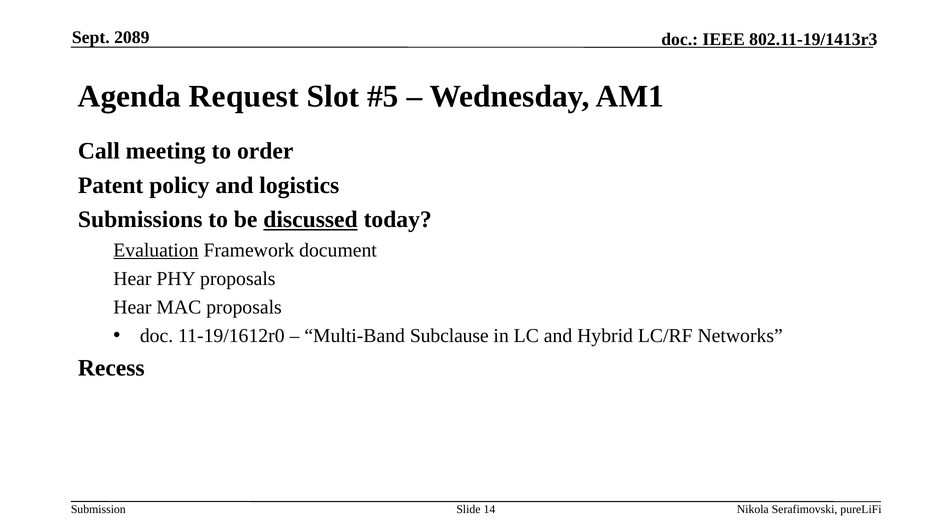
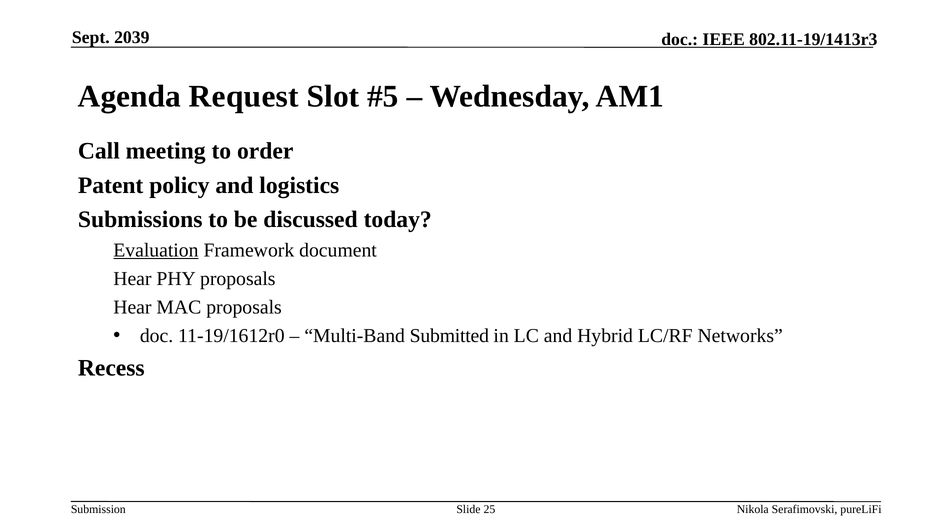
2089: 2089 -> 2039 (132, 38)
discussed underline: present -> none (311, 220)
Subclause: Subclause -> Submitted (449, 336)
14: 14 -> 25 (489, 509)
